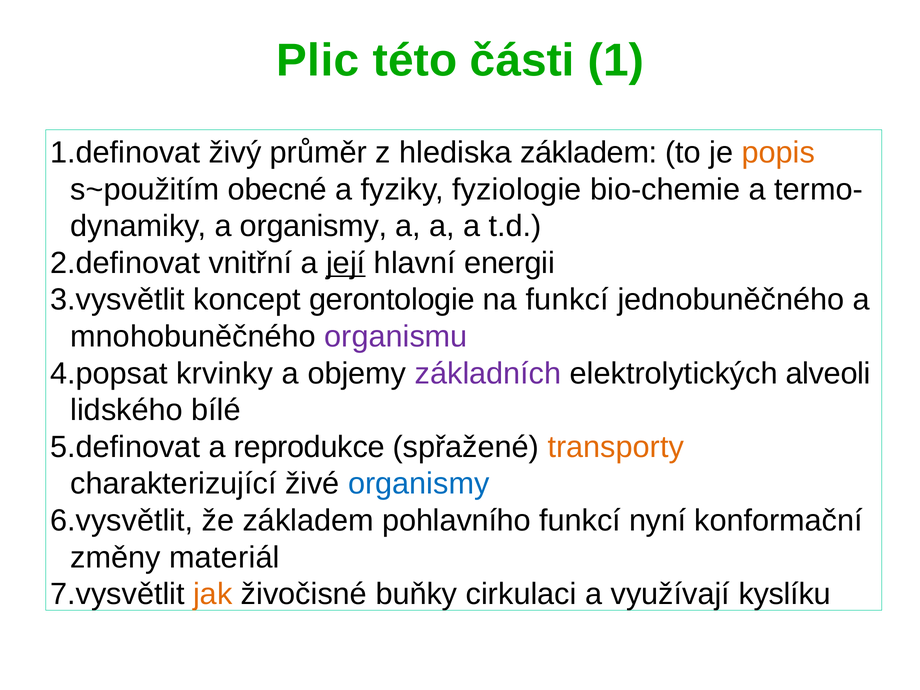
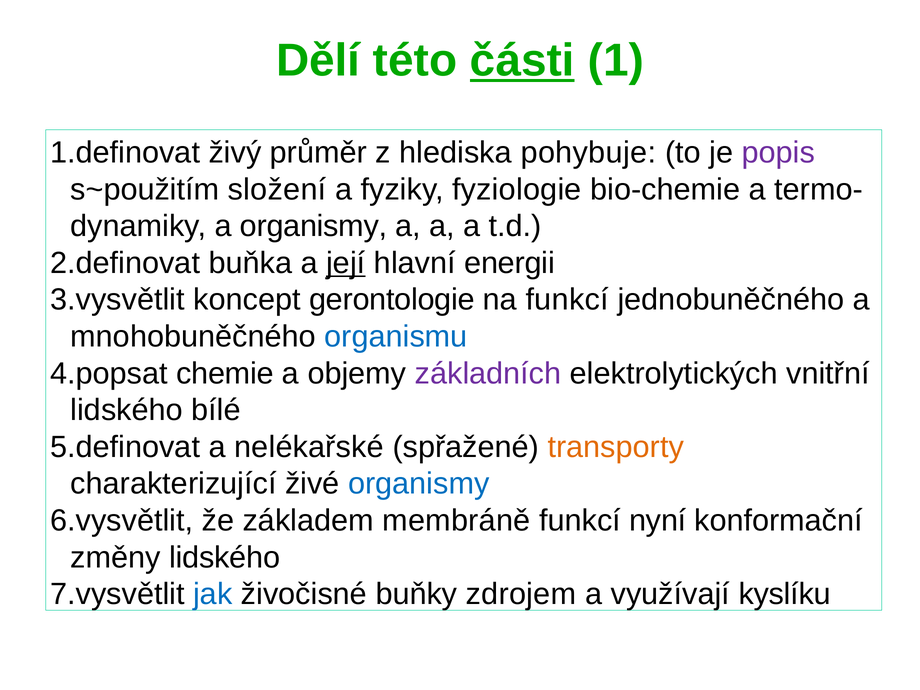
Plic: Plic -> Dělí (318, 61)
části underline: none -> present (522, 61)
hlediska základem: základem -> pohybuje (588, 153)
popis colour: orange -> purple (778, 153)
obecné: obecné -> složení (277, 189)
vnitřní: vnitřní -> buňka (250, 263)
organismu colour: purple -> blue (396, 337)
krvinky: krvinky -> chemie (225, 373)
alveoli: alveoli -> vnitřní (828, 373)
reprodukce: reprodukce -> nelékařské (309, 447)
pohlavního: pohlavního -> membráně (456, 521)
změny materiál: materiál -> lidského (225, 557)
jak colour: orange -> blue (213, 594)
cirkulaci: cirkulaci -> zdrojem (521, 594)
